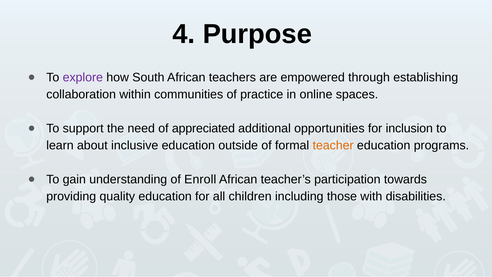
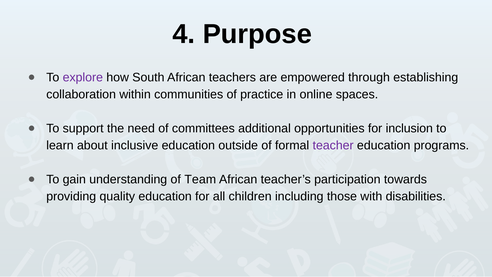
appreciated: appreciated -> committees (203, 128)
teacher colour: orange -> purple (333, 145)
Enroll: Enroll -> Team (200, 179)
